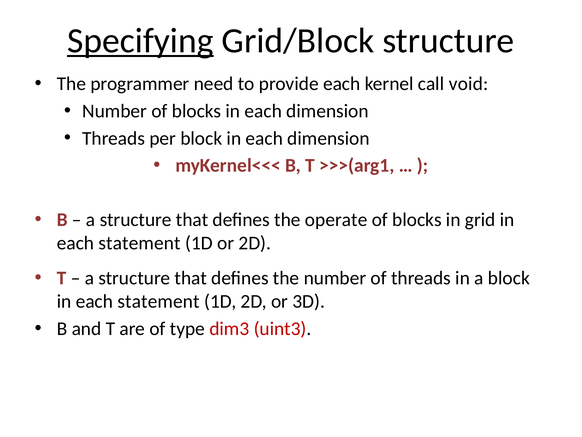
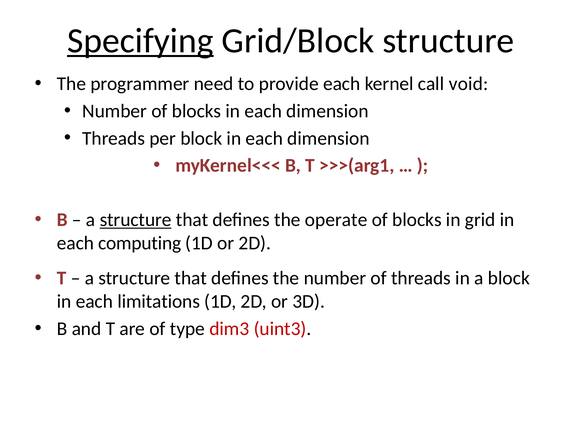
structure underline: none -> present (136, 220)
statement: statement -> computing (140, 243)
statement: statement -> limitations (159, 301)
